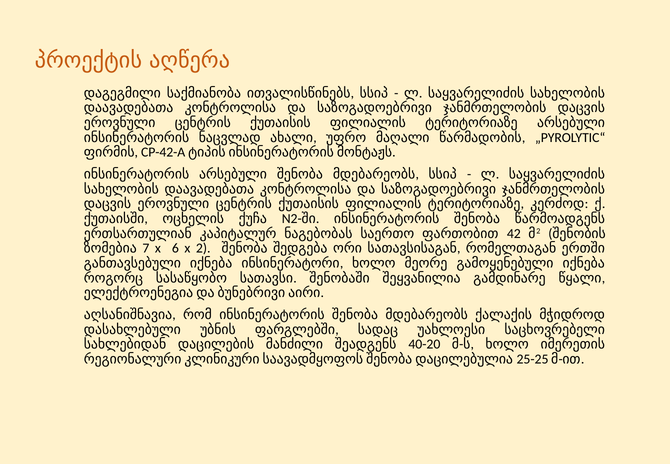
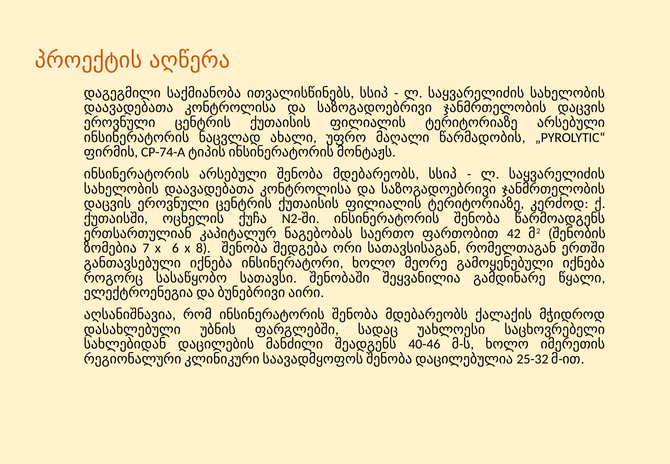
CP-42-A: CP-42-A -> CP-74-A (163, 152)
2: 2 -> 8 (203, 248)
40-20: 40-20 -> 40-46 (424, 344)
25-25: 25-25 -> 25-32 (533, 359)
